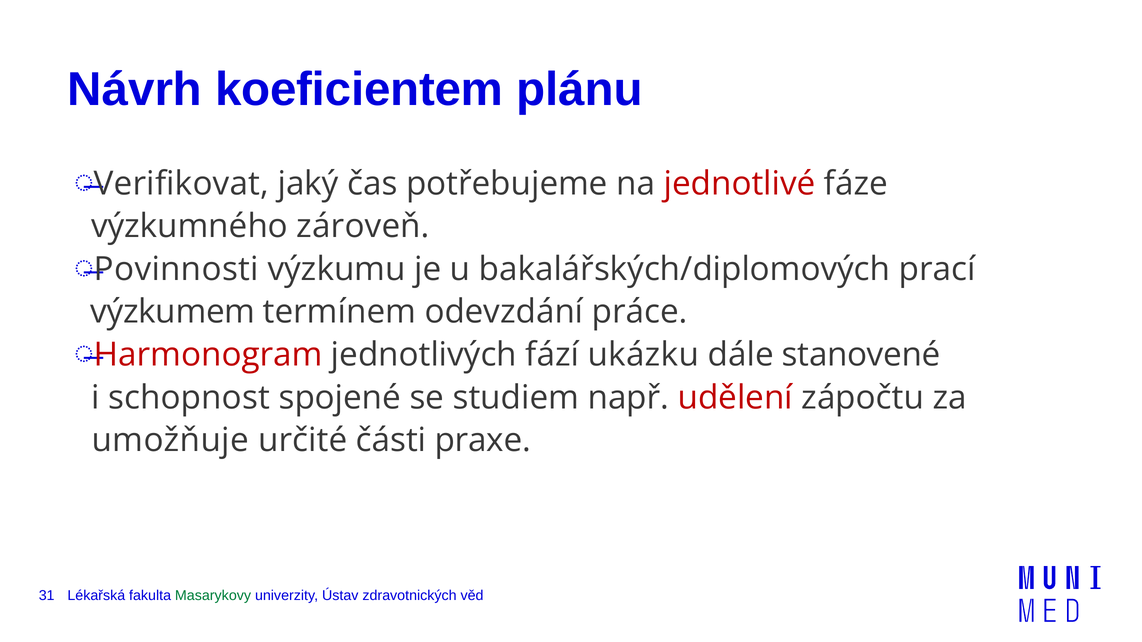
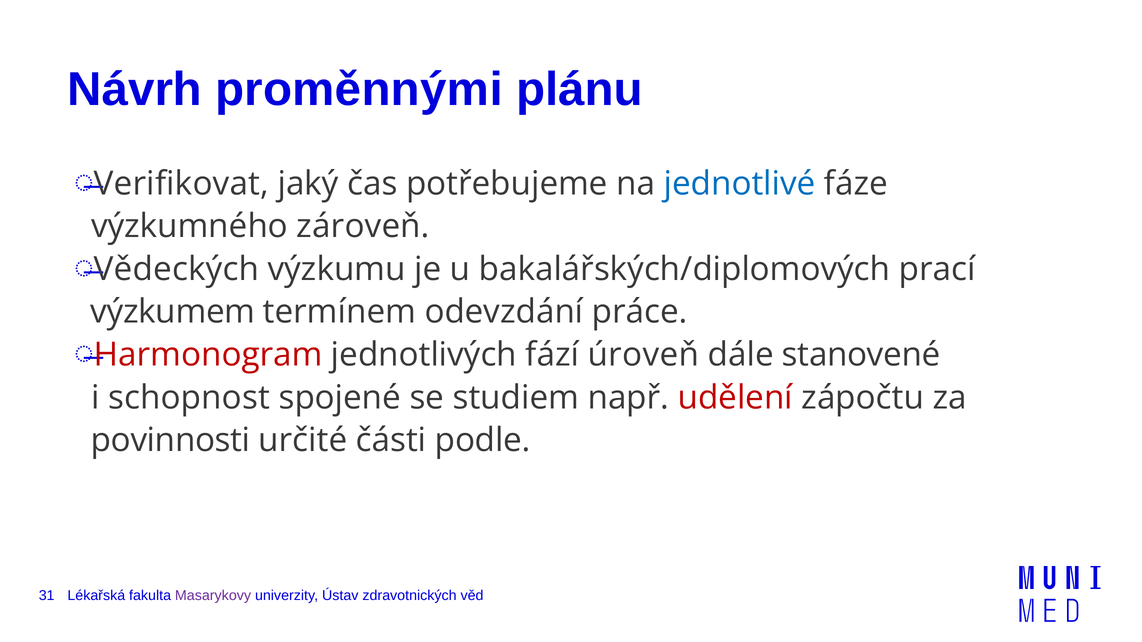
koeficientem: koeficientem -> proměnnými (359, 90)
jednotlivé colour: red -> blue (740, 184)
Povinnosti: Povinnosti -> Vědeckých (176, 269)
ukázku: ukázku -> úroveň (643, 355)
umožňuje: umožňuje -> povinnosti (171, 441)
praxe: praxe -> podle (483, 441)
Masarykovy colour: green -> purple (213, 596)
